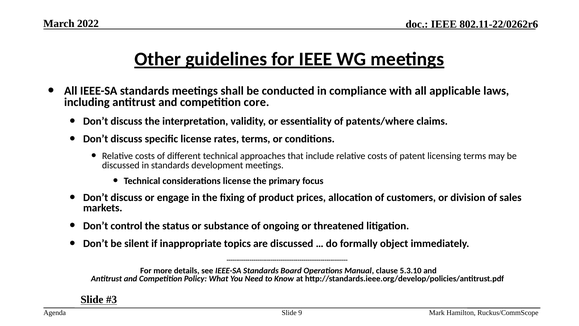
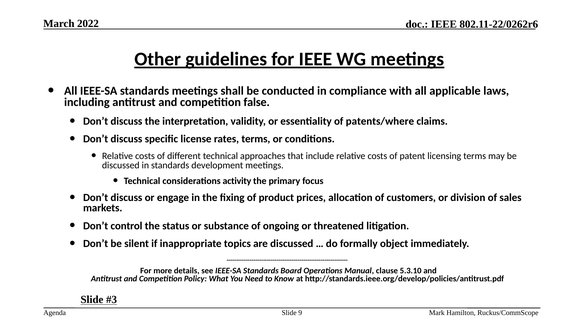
core: core -> false (257, 102)
considerations license: license -> activity (237, 181)
